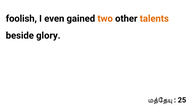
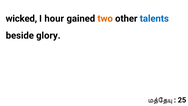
foolish: foolish -> wicked (21, 19)
even: even -> hour (54, 19)
talents colour: orange -> blue (154, 19)
